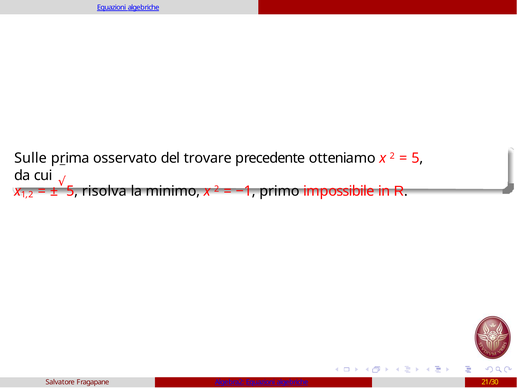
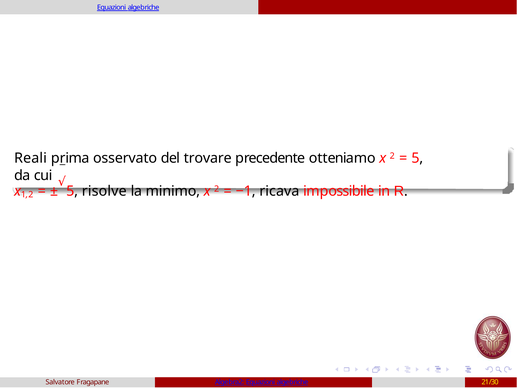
Sulle: Sulle -> Reali (30, 158)
risolva: risolva -> risolve (104, 191)
primo: primo -> ricava (279, 191)
